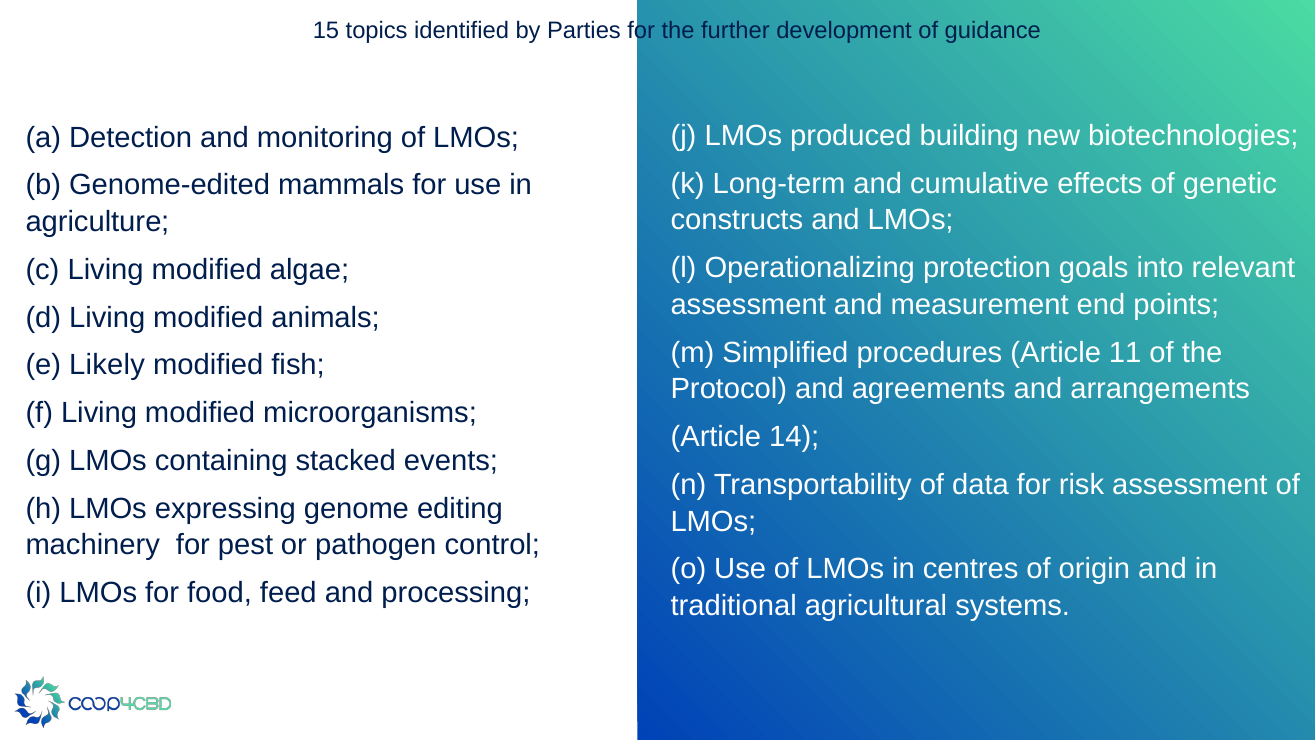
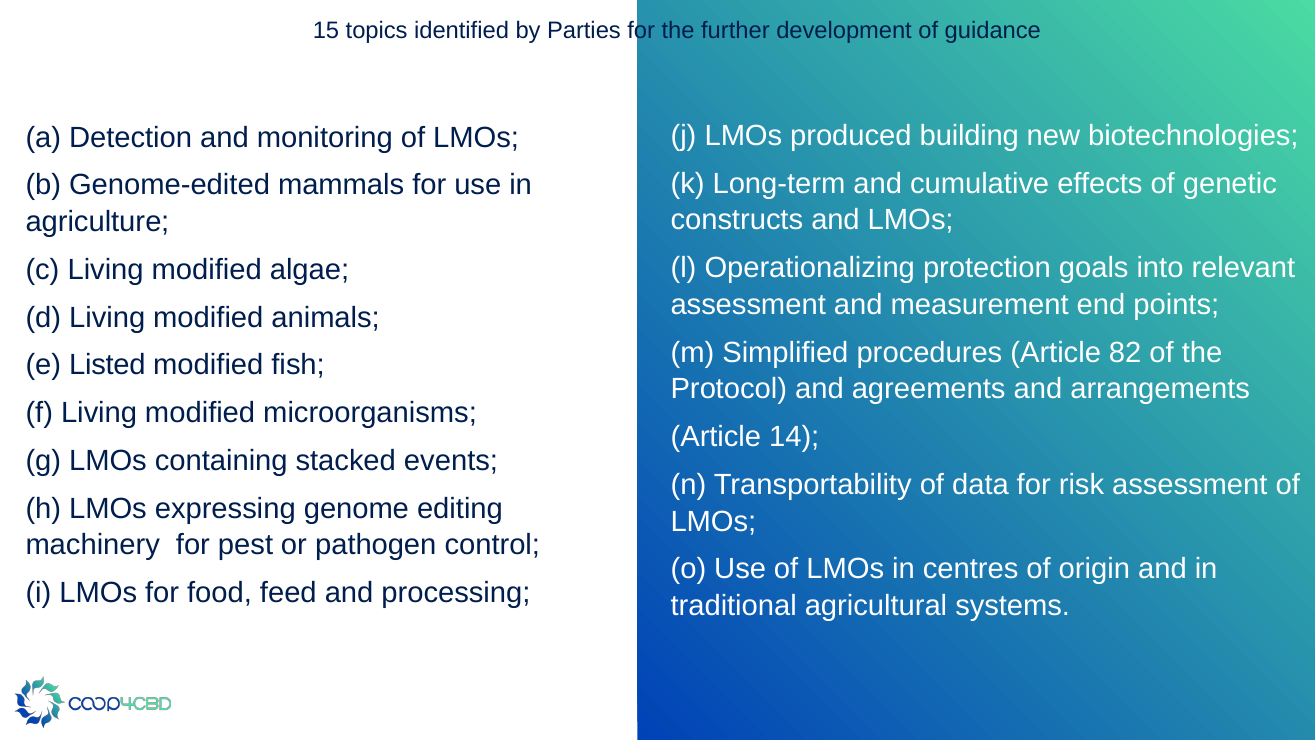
11: 11 -> 82 (1125, 352)
Likely: Likely -> Listed (107, 365)
